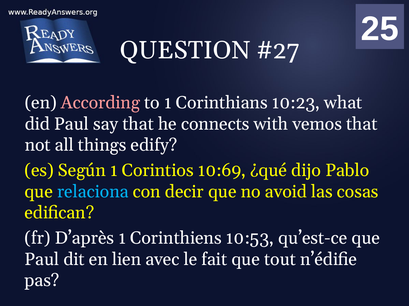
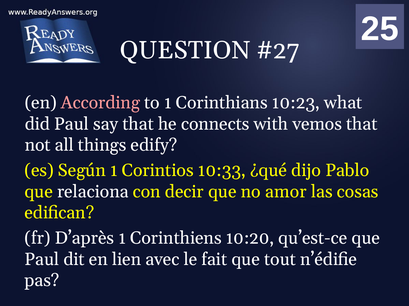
10:69: 10:69 -> 10:33 (222, 171)
relaciona colour: light blue -> white (93, 192)
avoid: avoid -> amor (286, 192)
10:53: 10:53 -> 10:20 (250, 239)
